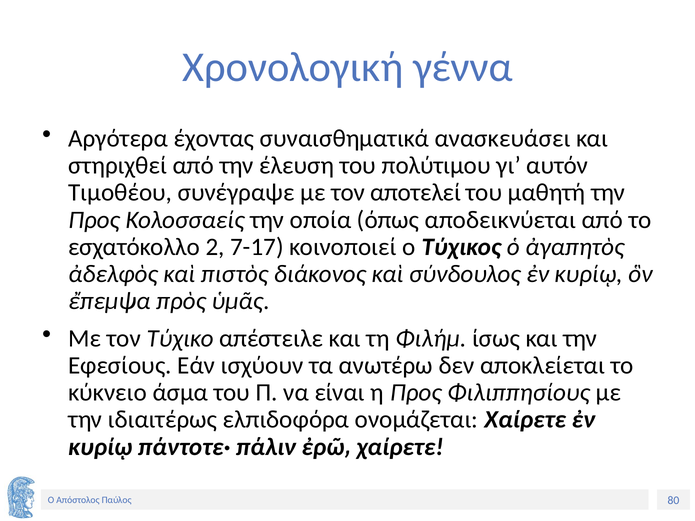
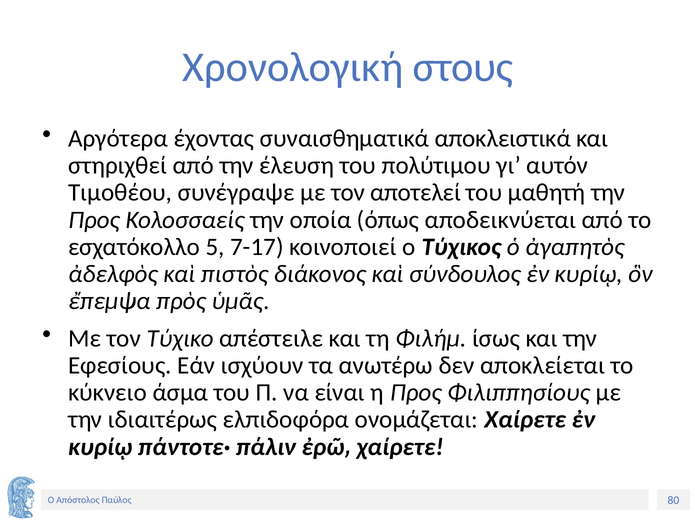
γέννα: γέννα -> στους (463, 67)
ανασκευάσει: ανασκευάσει -> αποκλειστικά (503, 139)
2: 2 -> 5 (215, 247)
